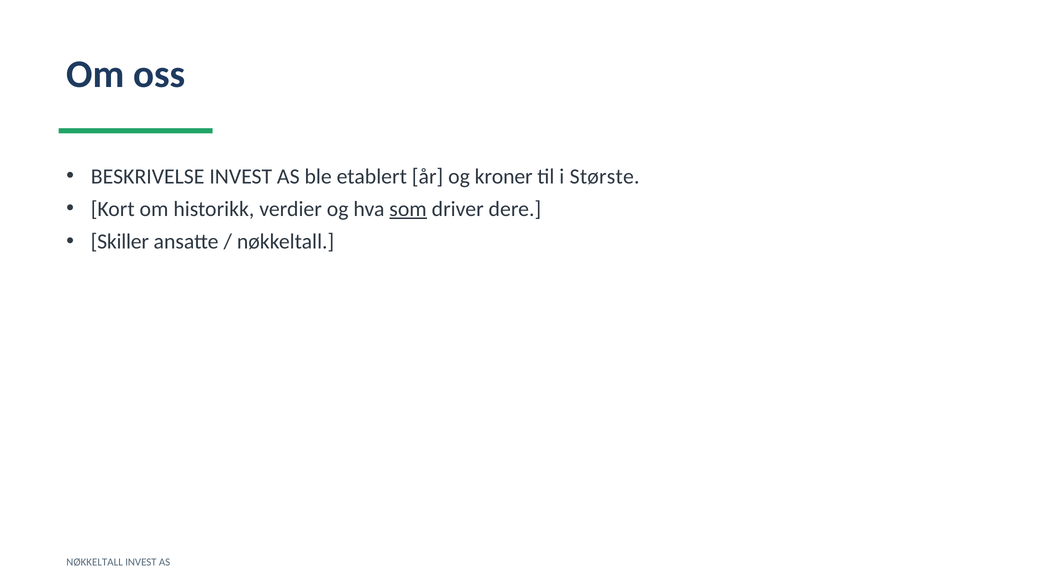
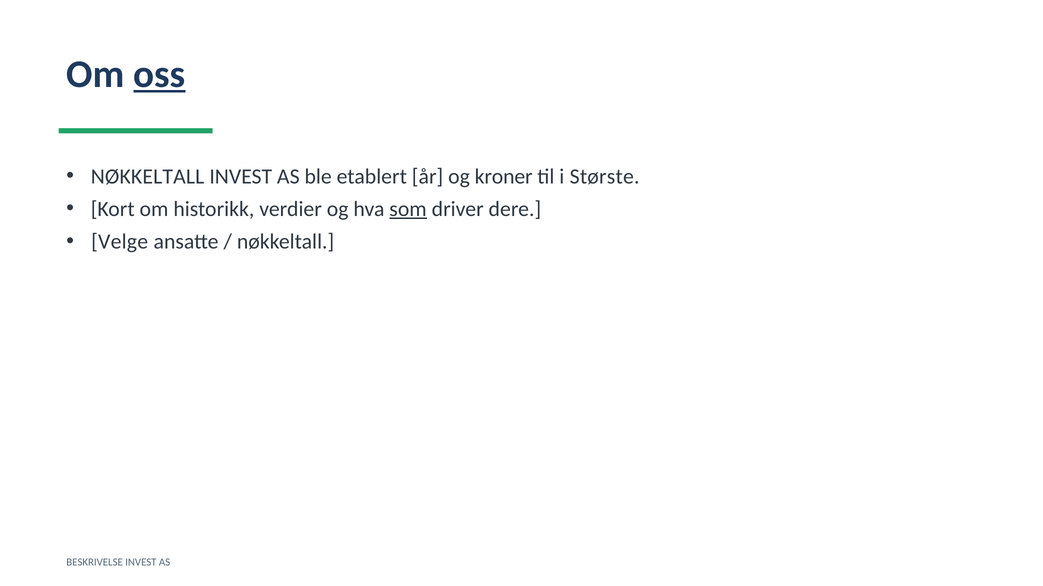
oss underline: none -> present (159, 74)
BESKRIVELSE: BESKRIVELSE -> NØKKELTALL (148, 177)
Skiller: Skiller -> Velge (120, 242)
NØKKELTALL: NØKKELTALL -> BESKRIVELSE (95, 563)
